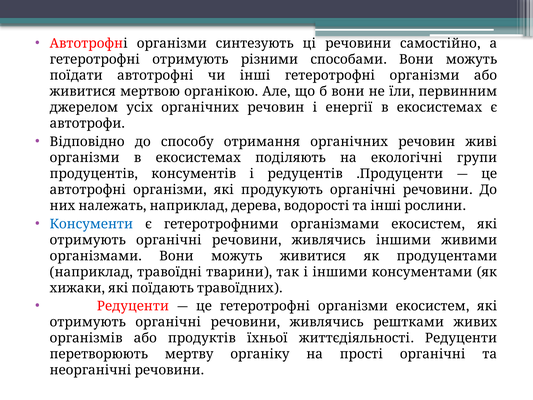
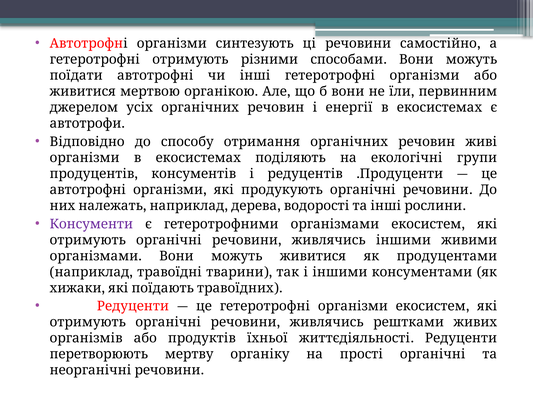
Консументи colour: blue -> purple (91, 224)
